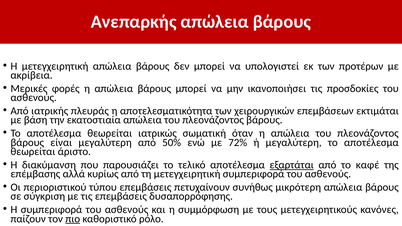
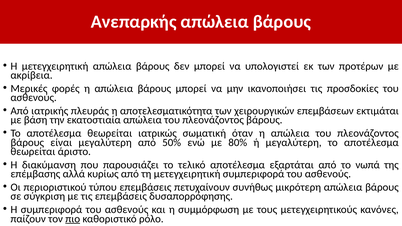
72%: 72% -> 80% (238, 143)
εξαρτάται underline: present -> none (292, 165)
καφέ: καφέ -> νωπά (368, 165)
